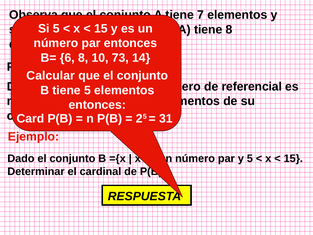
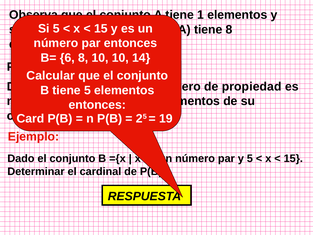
7: 7 -> 1 (201, 15)
10 73: 73 -> 10 (120, 58)
de referencial: referencial -> propiedad (252, 86)
31: 31 -> 19 (166, 118)
